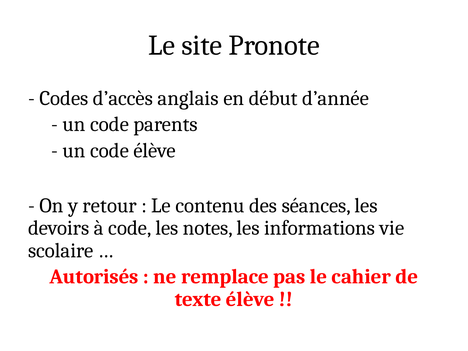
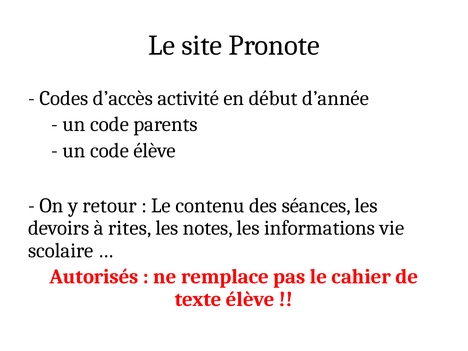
anglais: anglais -> activité (188, 98)
à code: code -> rites (130, 228)
